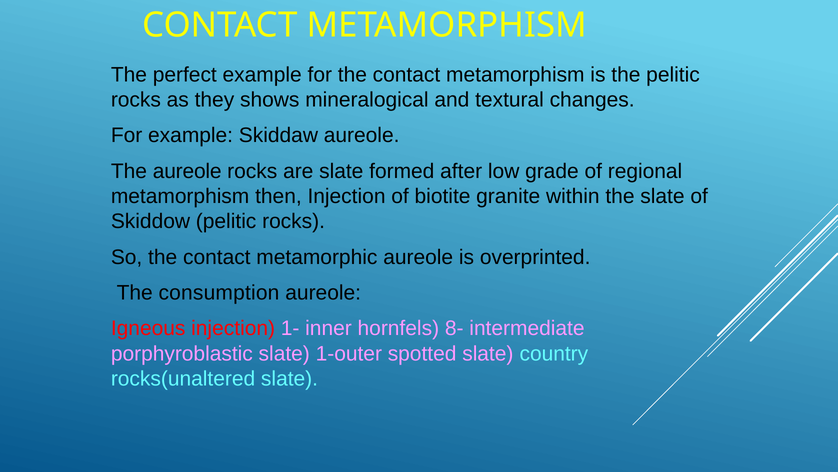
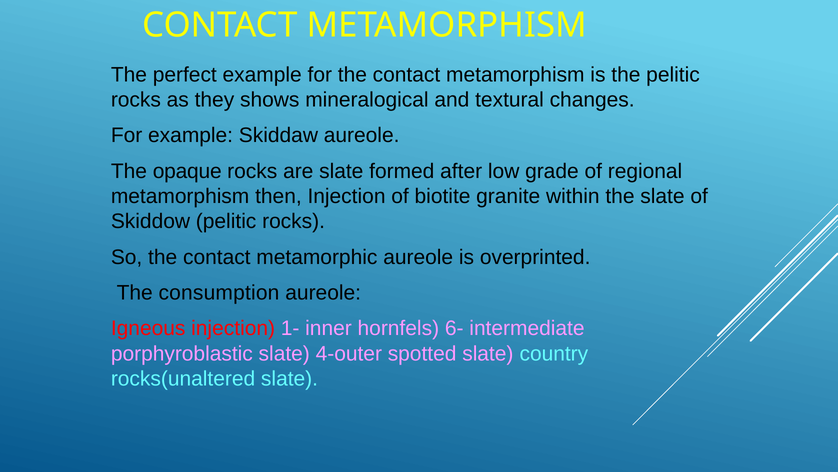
The aureole: aureole -> opaque (187, 171)
8-: 8- -> 6- (454, 328)
1-outer: 1-outer -> 4-outer (349, 353)
